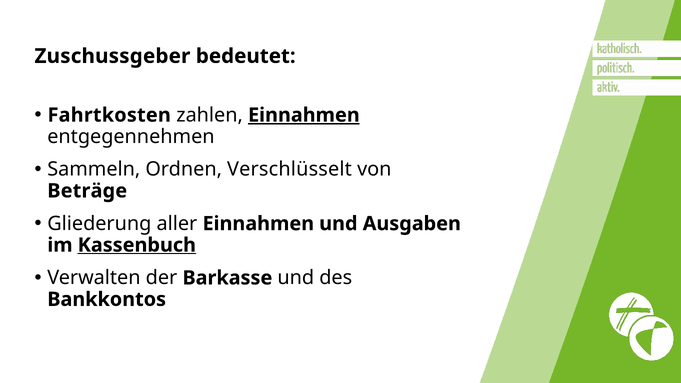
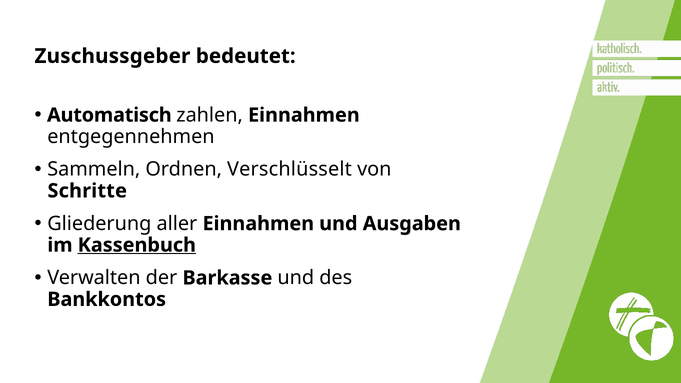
Fahrtkosten: Fahrtkosten -> Automatisch (109, 115)
Einnahmen underline: present -> none (304, 115)
Beträge: Beträge -> Schritte (87, 191)
